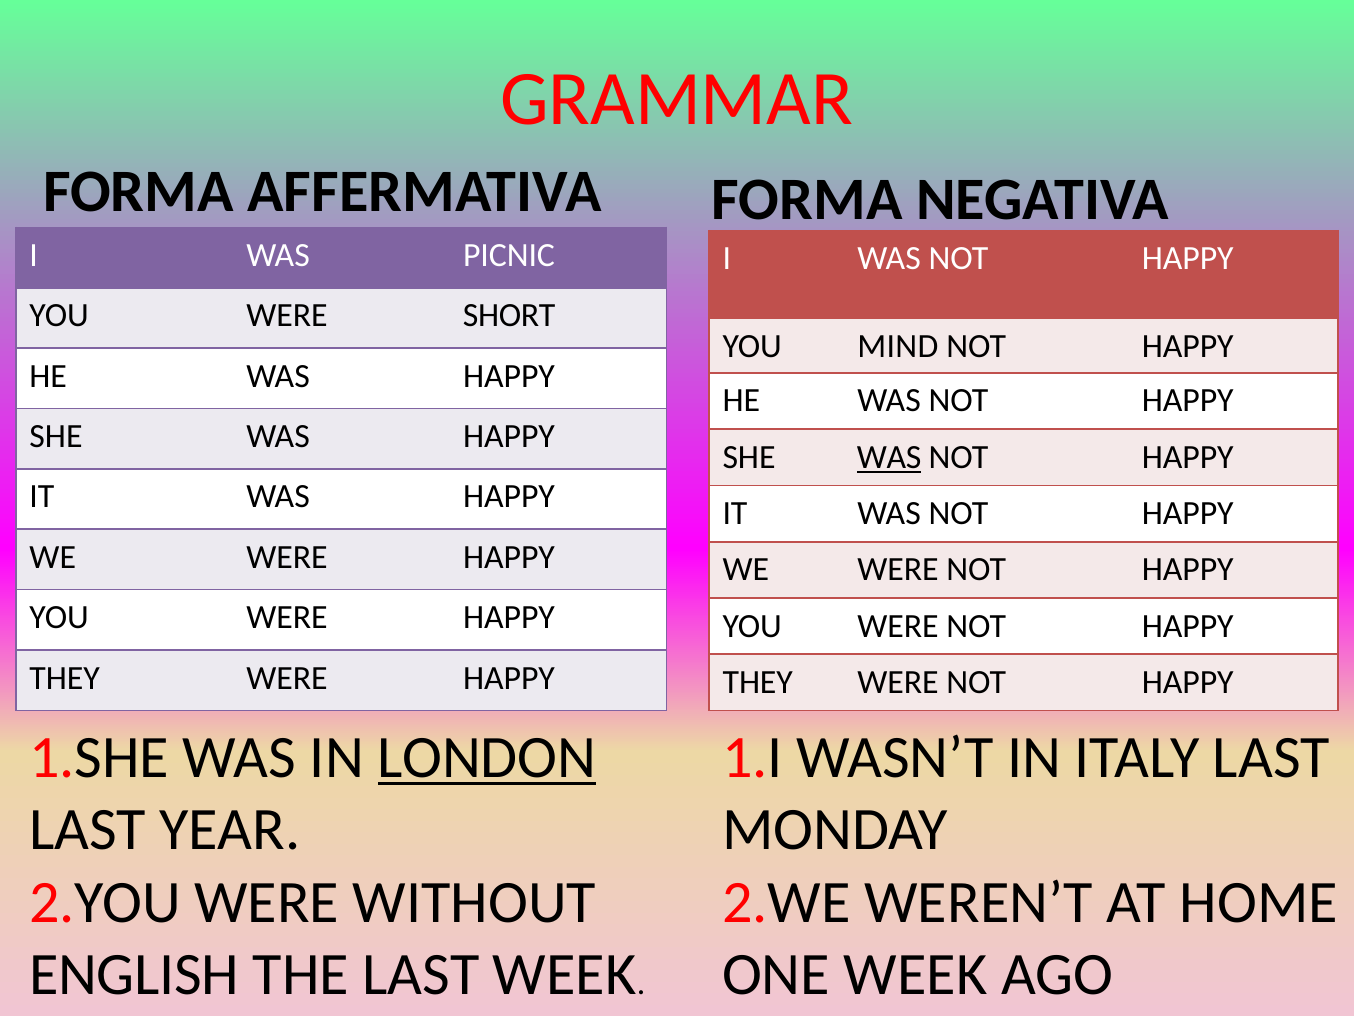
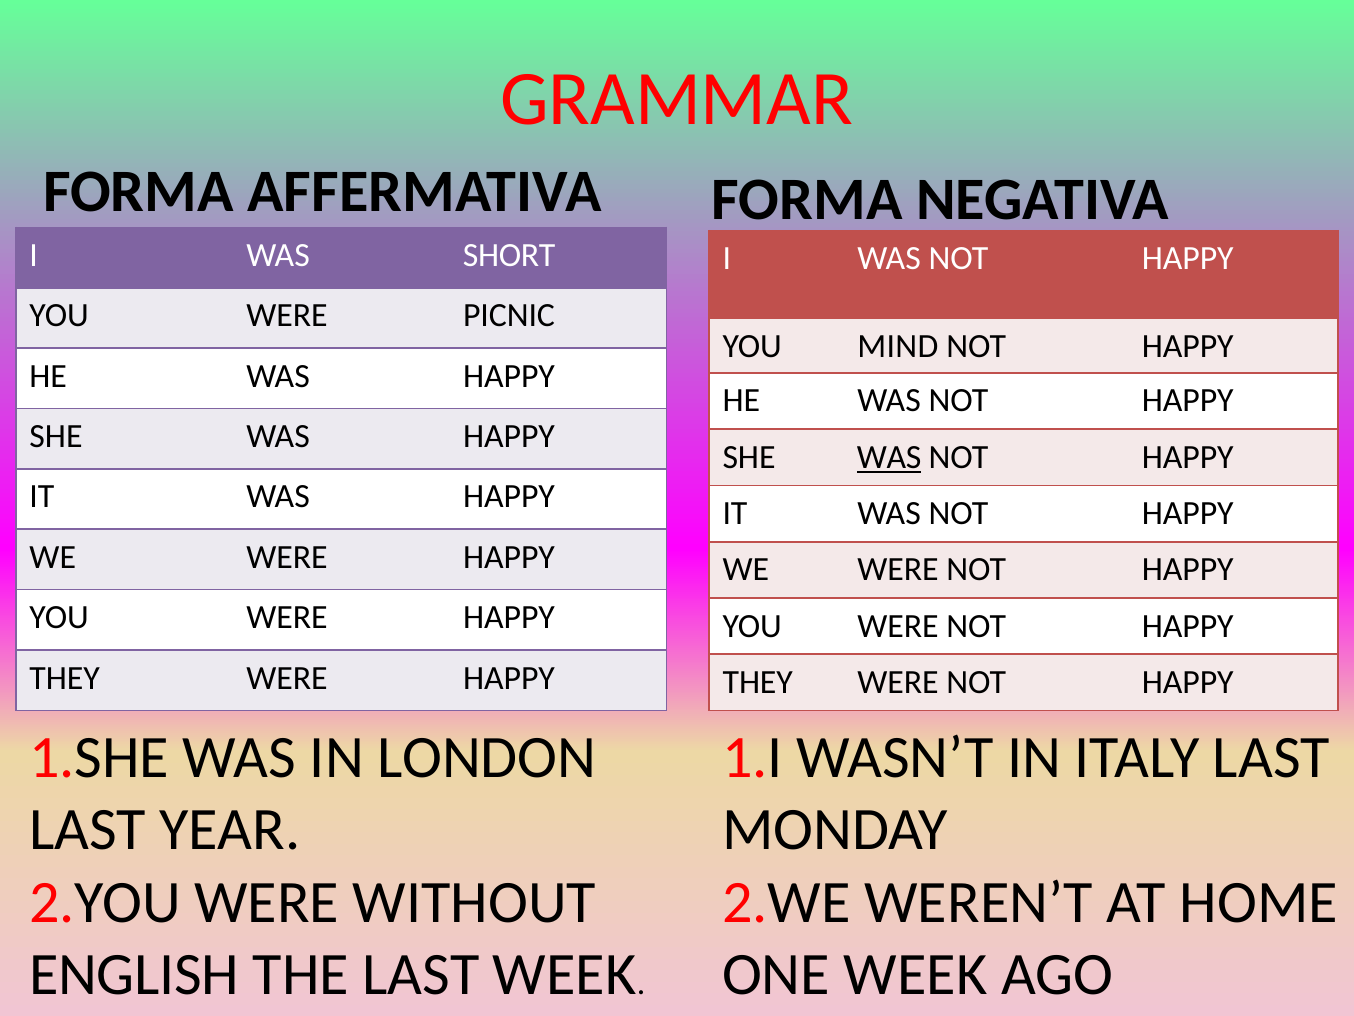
PICNIC: PICNIC -> SHORT (509, 255)
SHORT: SHORT -> PICNIC (509, 315)
LONDON underline: present -> none (487, 757)
